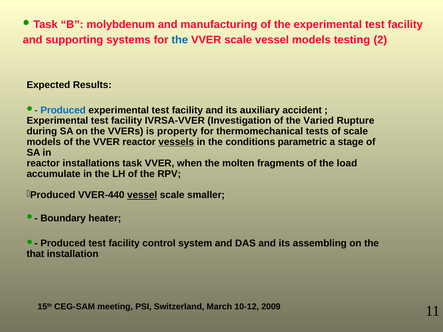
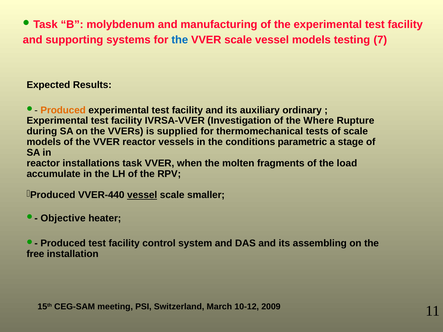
2: 2 -> 7 (380, 40)
Produced colour: blue -> orange (63, 110)
accident: accident -> ordinary (302, 110)
Varied: Varied -> Where (319, 121)
property: property -> supplied (177, 131)
vessels underline: present -> none (176, 142)
Boundary: Boundary -> Objective (63, 218)
that: that -> free (35, 254)
